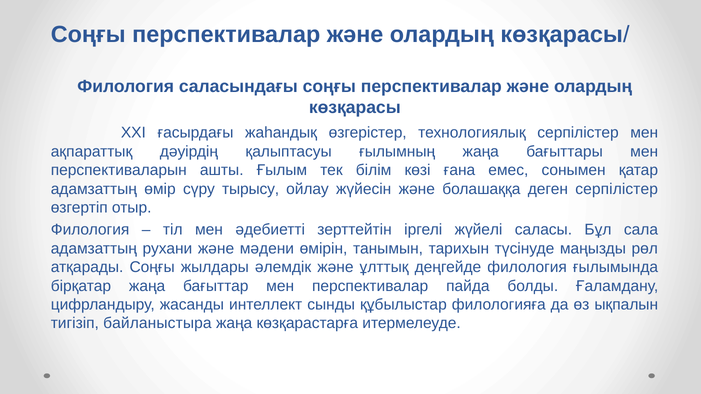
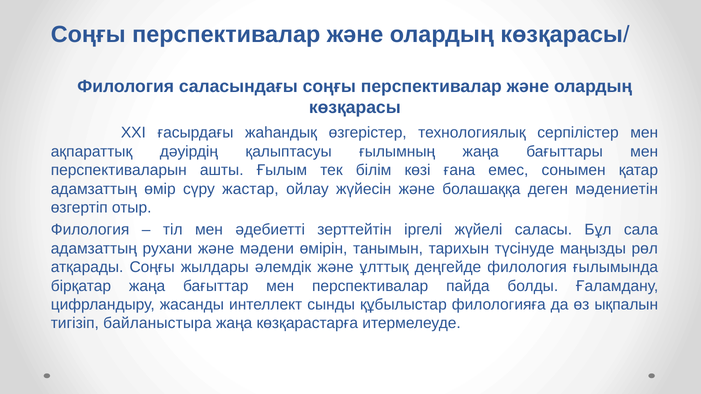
тырысу: тырысу -> жастар (250, 189)
деген серпілістер: серпілістер -> мәдениетін (617, 189)
